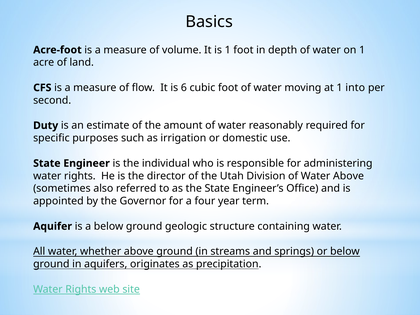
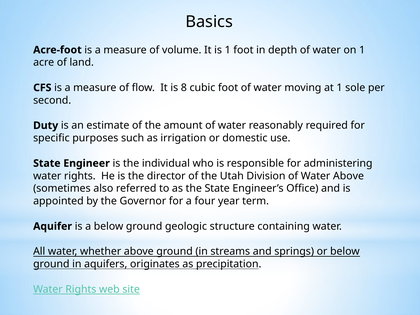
6: 6 -> 8 (184, 88)
into: into -> sole (355, 88)
